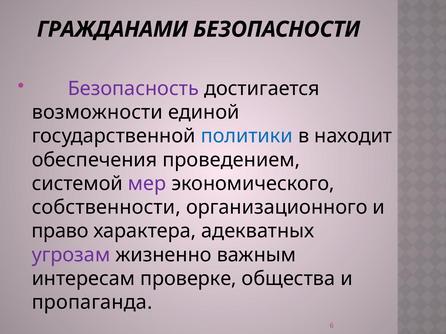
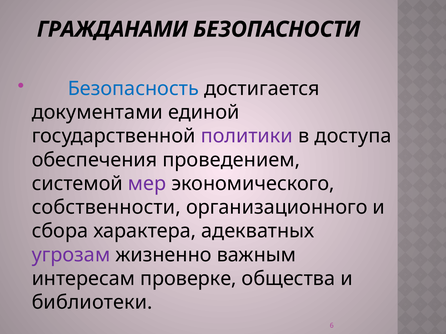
Безопасность colour: purple -> blue (133, 89)
возможности: возможности -> документами (97, 112)
политики colour: blue -> purple (247, 136)
находит: находит -> доступа (353, 136)
право: право -> сбора (60, 231)
пропаганда: пропаганда -> библиотеки (92, 303)
